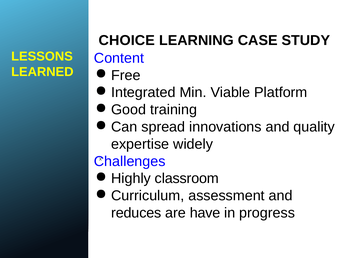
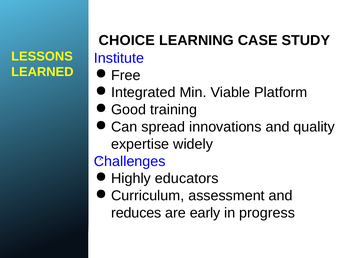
Content: Content -> Institute (119, 58)
classroom: classroom -> educators (187, 178)
have: have -> early (205, 213)
